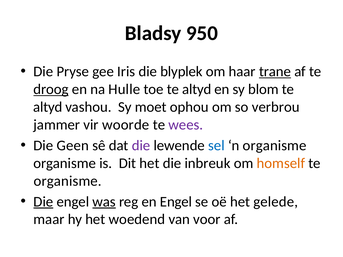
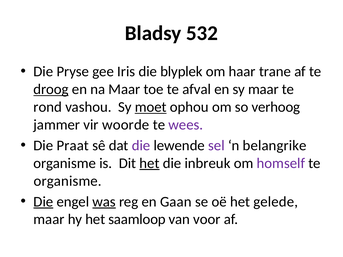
950: 950 -> 532 (202, 33)
trane underline: present -> none (275, 72)
na Hulle: Hulle -> Maar (124, 89)
toe te altyd: altyd -> afval (197, 89)
sy blom: blom -> maar (263, 89)
altyd: altyd -> rond (48, 107)
moet underline: none -> present (151, 107)
verbrou: verbrou -> verhoog (276, 107)
Geen: Geen -> Praat (73, 146)
sel colour: blue -> purple (216, 146)
n organisme: organisme -> belangrike (275, 146)
het underline: none -> present (149, 163)
homself colour: orange -> purple (281, 163)
en Engel: Engel -> Gaan (176, 202)
woedend: woedend -> saamloop (137, 220)
